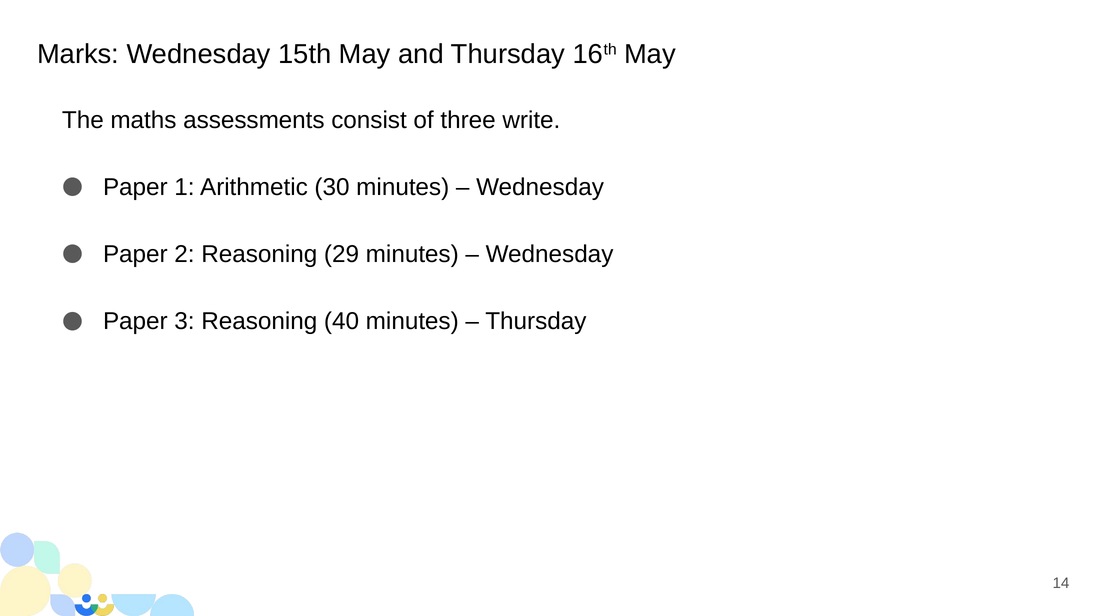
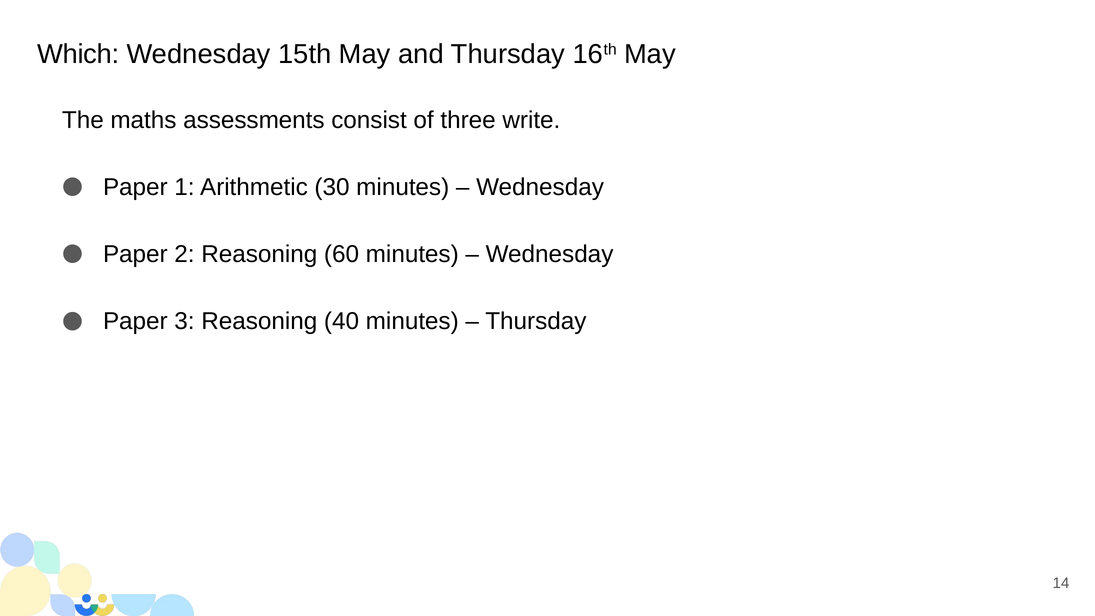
Marks: Marks -> Which (78, 54)
29: 29 -> 60 (342, 254)
